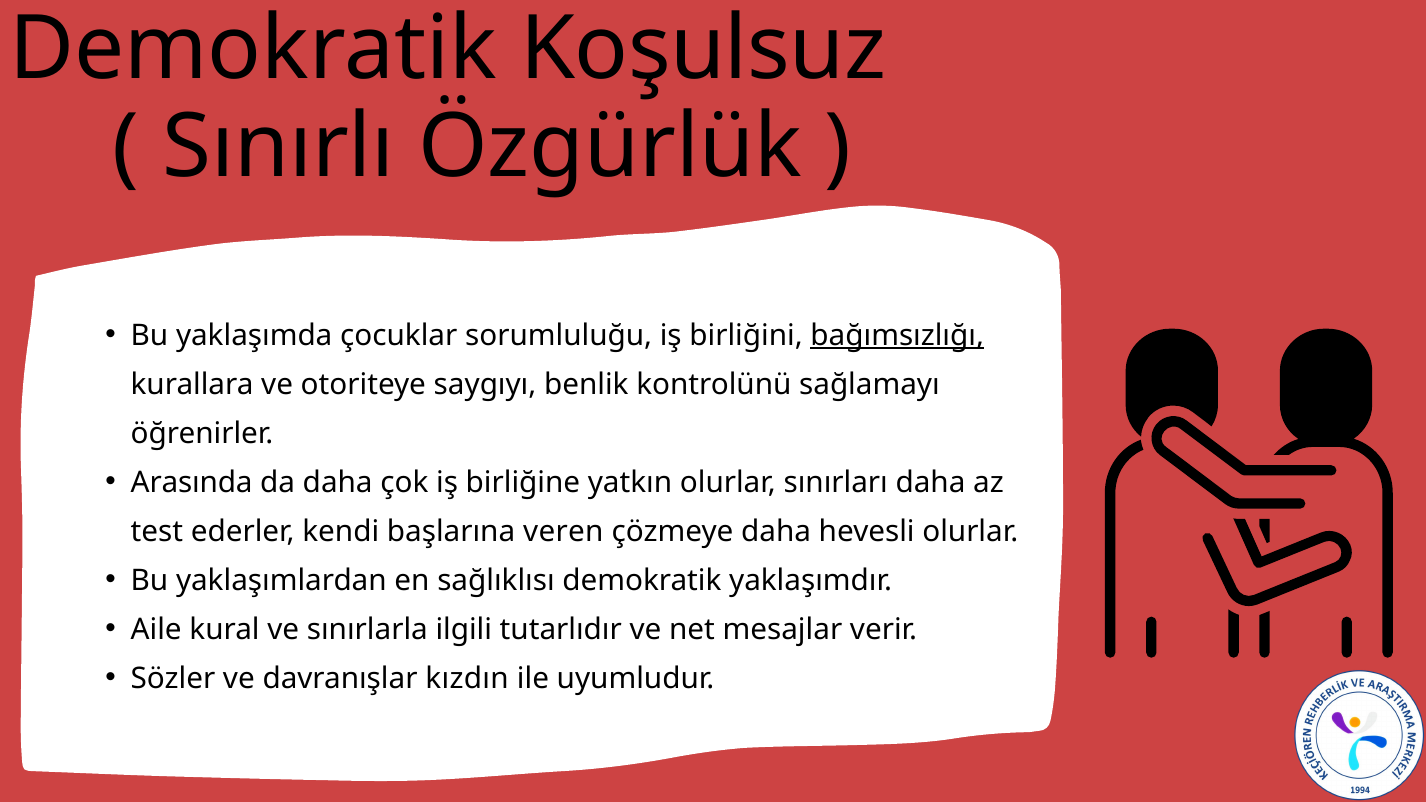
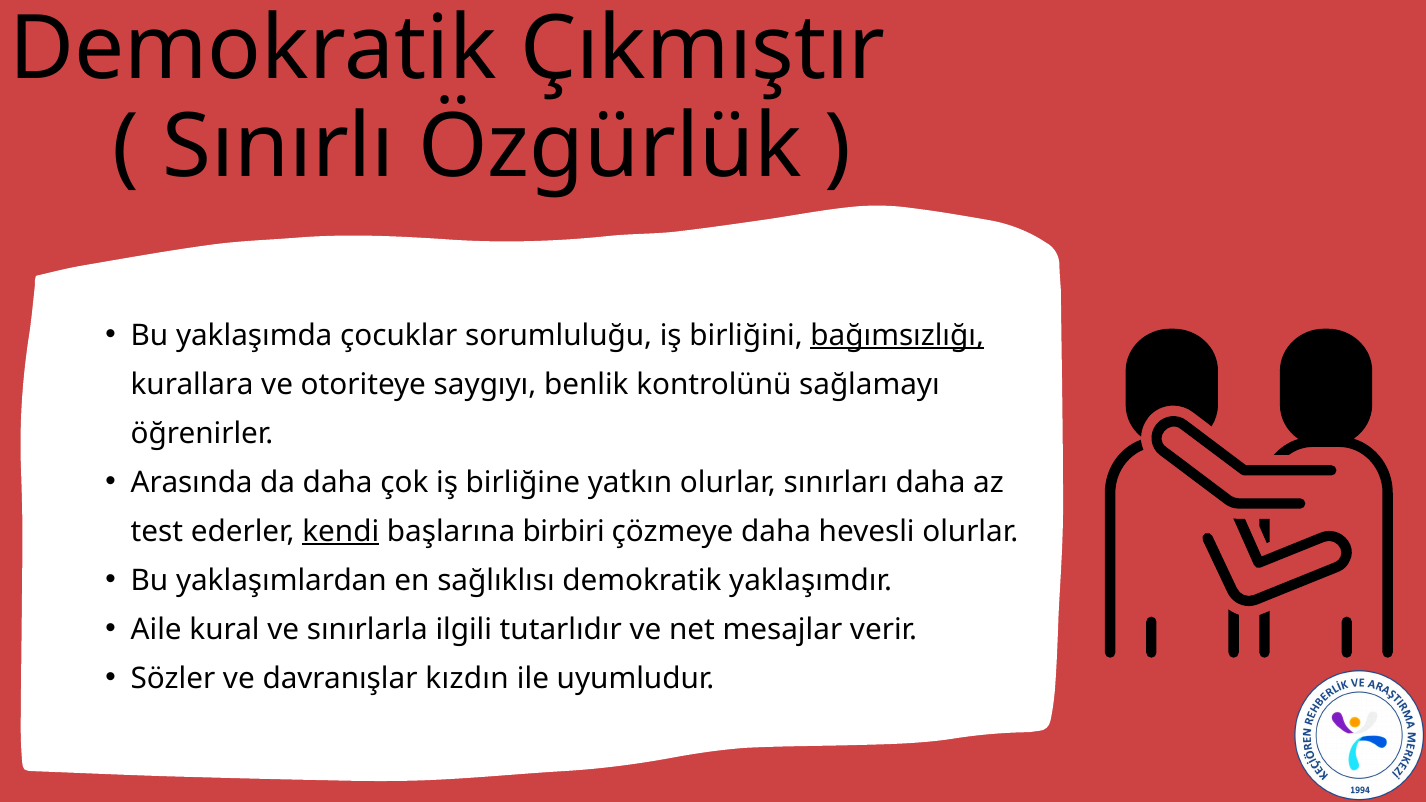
Koşulsuz: Koşulsuz -> Çıkmıştır (703, 49)
kendi underline: none -> present (341, 531)
veren: veren -> birbiri (564, 531)
